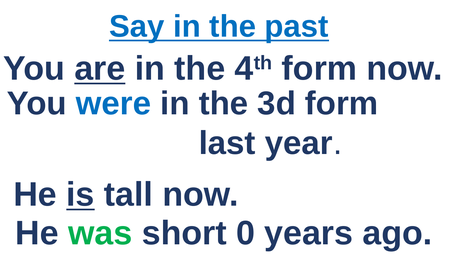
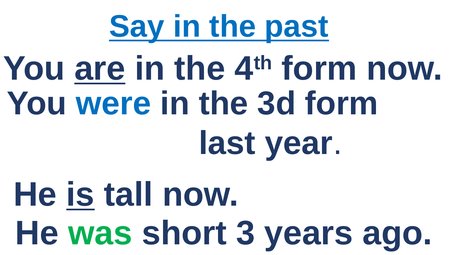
0: 0 -> 3 (246, 233)
